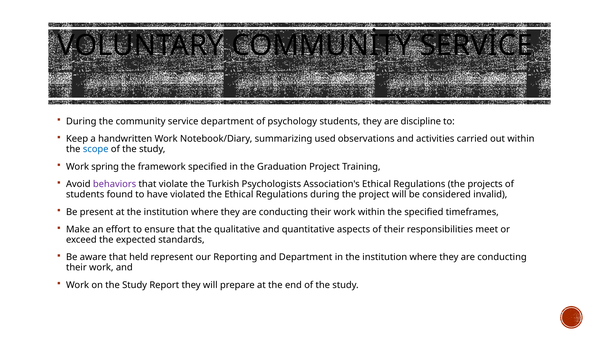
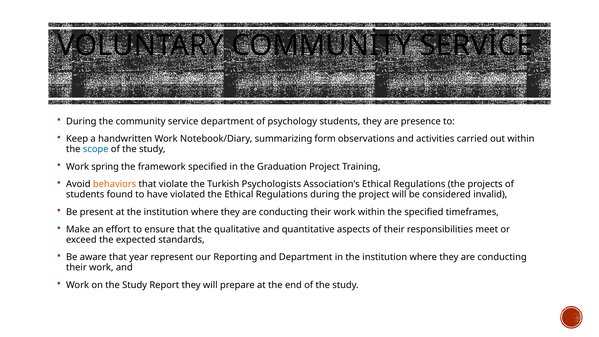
discipline: discipline -> presence (421, 121)
used: used -> form (325, 139)
behaviors colour: purple -> orange (115, 184)
held: held -> year (139, 257)
